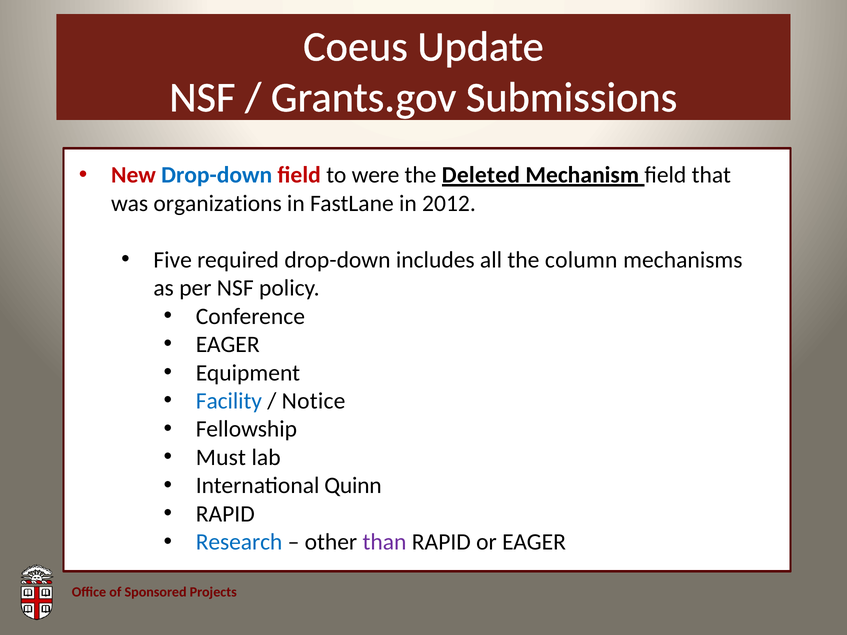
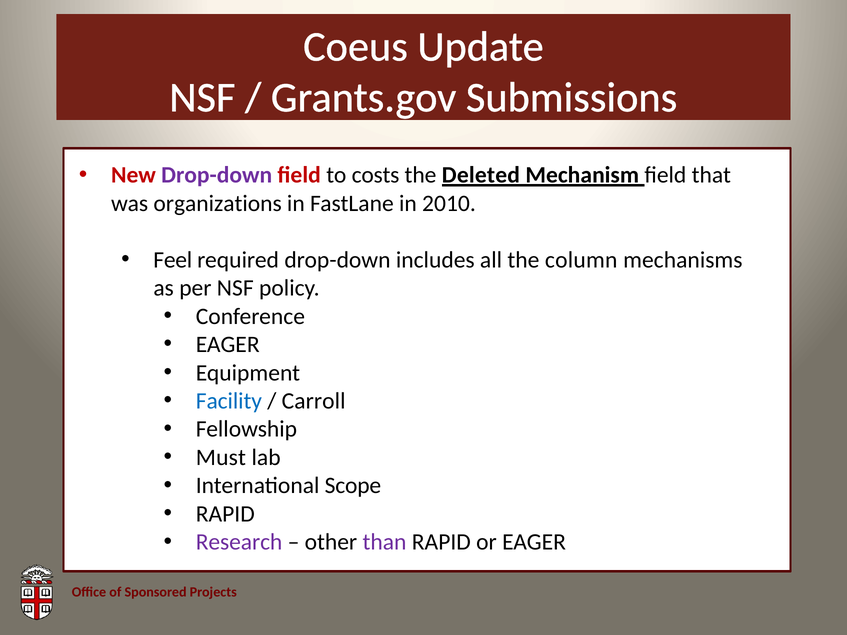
Drop-down colour: blue -> purple (217, 175)
were: were -> costs (376, 175)
2012: 2012 -> 2010 (449, 203)
Five: Five -> Feel (173, 260)
Notice: Notice -> Carroll (314, 401)
Quinn: Quinn -> Scope (353, 486)
Research colour: blue -> purple (239, 542)
